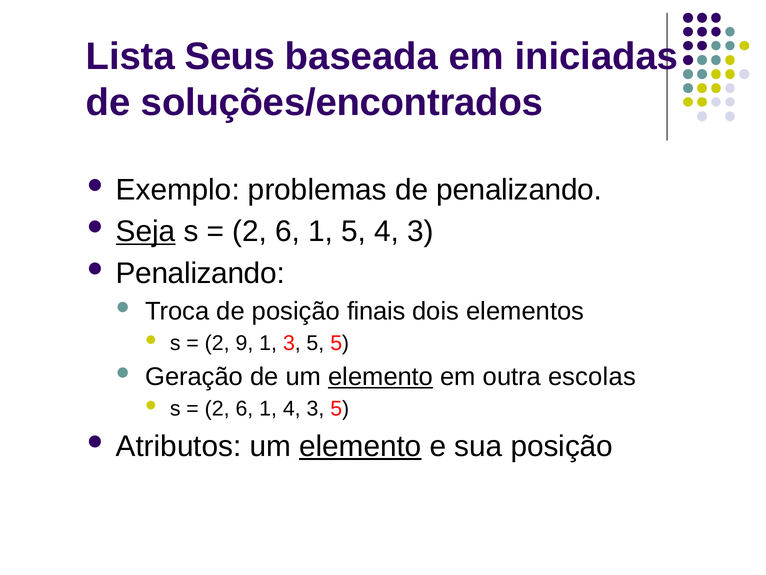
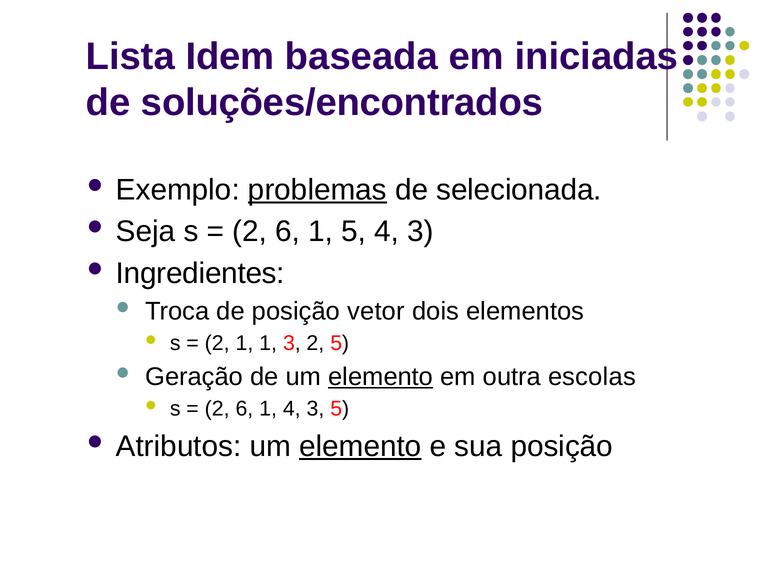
Seus: Seus -> Idem (230, 56)
problemas underline: none -> present (317, 190)
de penalizando: penalizando -> selecionada (519, 190)
Seja underline: present -> none (146, 231)
Penalizando: Penalizando -> Ingredientes (200, 273)
finais: finais -> vetor (376, 311)
2 9: 9 -> 1 (244, 343)
1 3 5: 5 -> 2 (315, 343)
